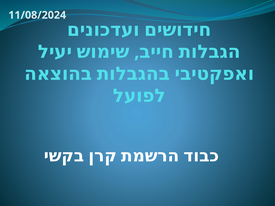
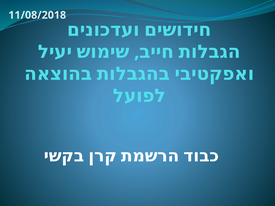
11/08/2024: 11/08/2024 -> 11/08/2018 (37, 15)
